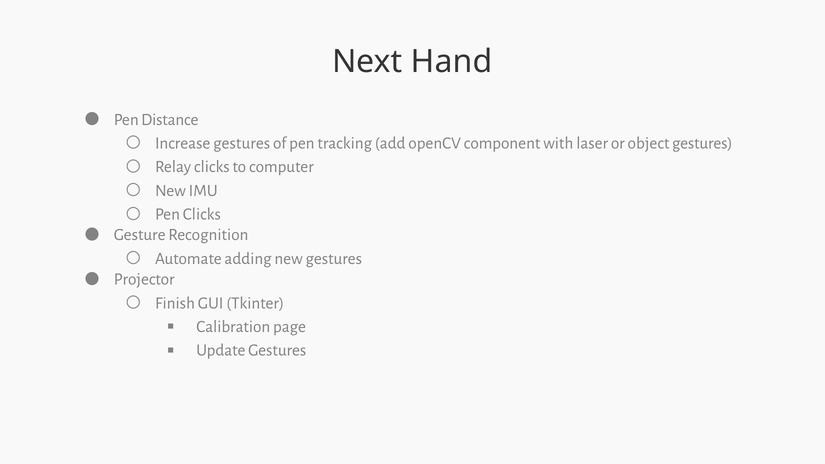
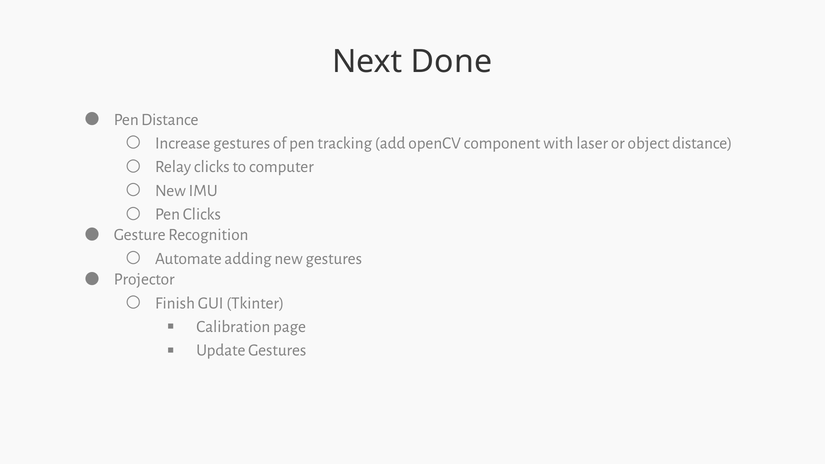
Hand: Hand -> Done (452, 62)
object gestures: gestures -> distance (702, 143)
